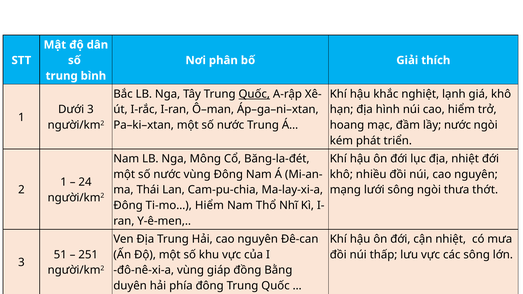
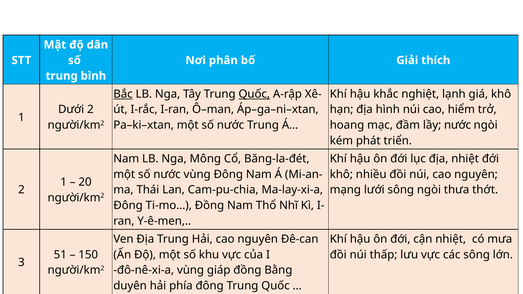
Bắc underline: none -> present (123, 94)
Dưới 3: 3 -> 2 (90, 110)
24: 24 -> 20 (85, 182)
Ti-mo… Hiểm: Hiểm -> Đồng (209, 206)
251: 251 -> 150 (88, 255)
